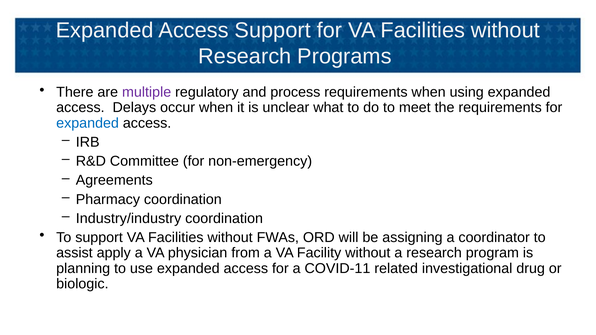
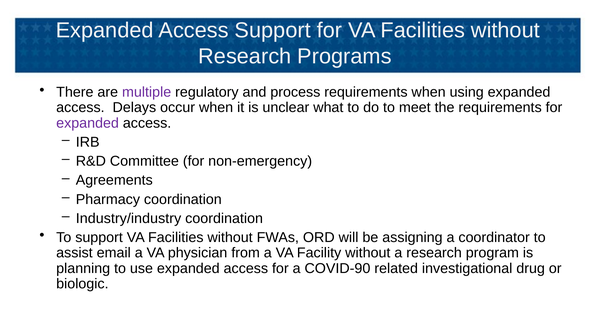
expanded colour: blue -> purple (88, 123)
apply: apply -> email (114, 253)
COVID-11: COVID-11 -> COVID-90 (337, 269)
